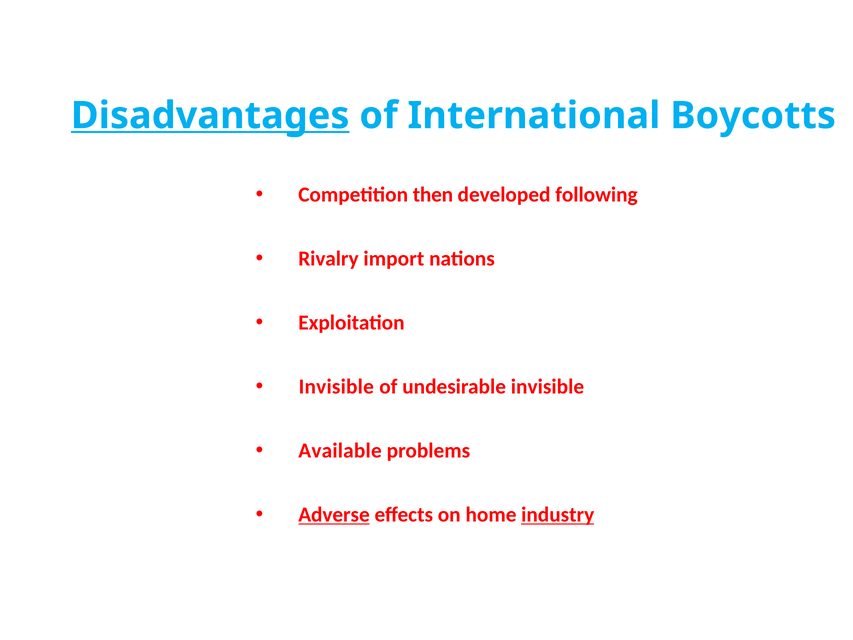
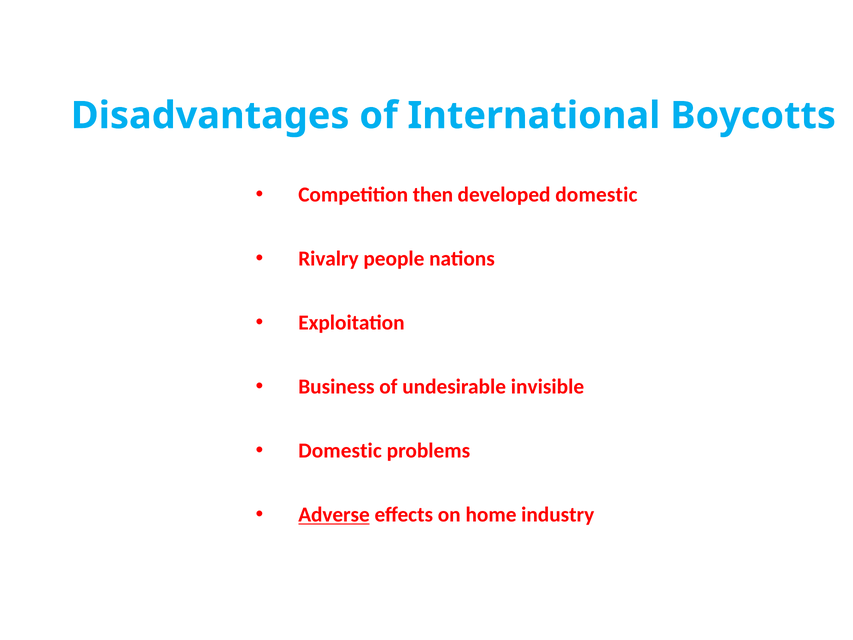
Disadvantages underline: present -> none (210, 116)
developed following: following -> domestic (596, 195)
import: import -> people (394, 259)
Invisible: Invisible -> Business (336, 387)
Available: Available -> Domestic (340, 451)
industry underline: present -> none (558, 515)
